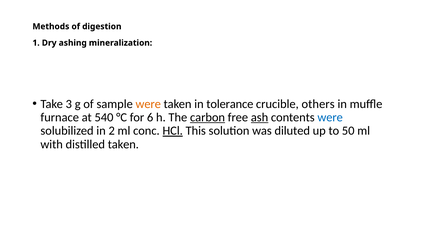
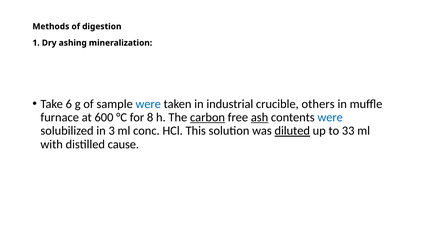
3: 3 -> 6 (69, 104)
were colour: orange -> blue (148, 104)
tolerance: tolerance -> industrial (230, 104)
540: 540 -> 600 (104, 117)
6: 6 -> 8 (150, 117)
2: 2 -> 3 (112, 131)
HCl underline: present -> none (173, 131)
diluted underline: none -> present (292, 131)
50: 50 -> 33 (348, 131)
distilled taken: taken -> cause (123, 144)
